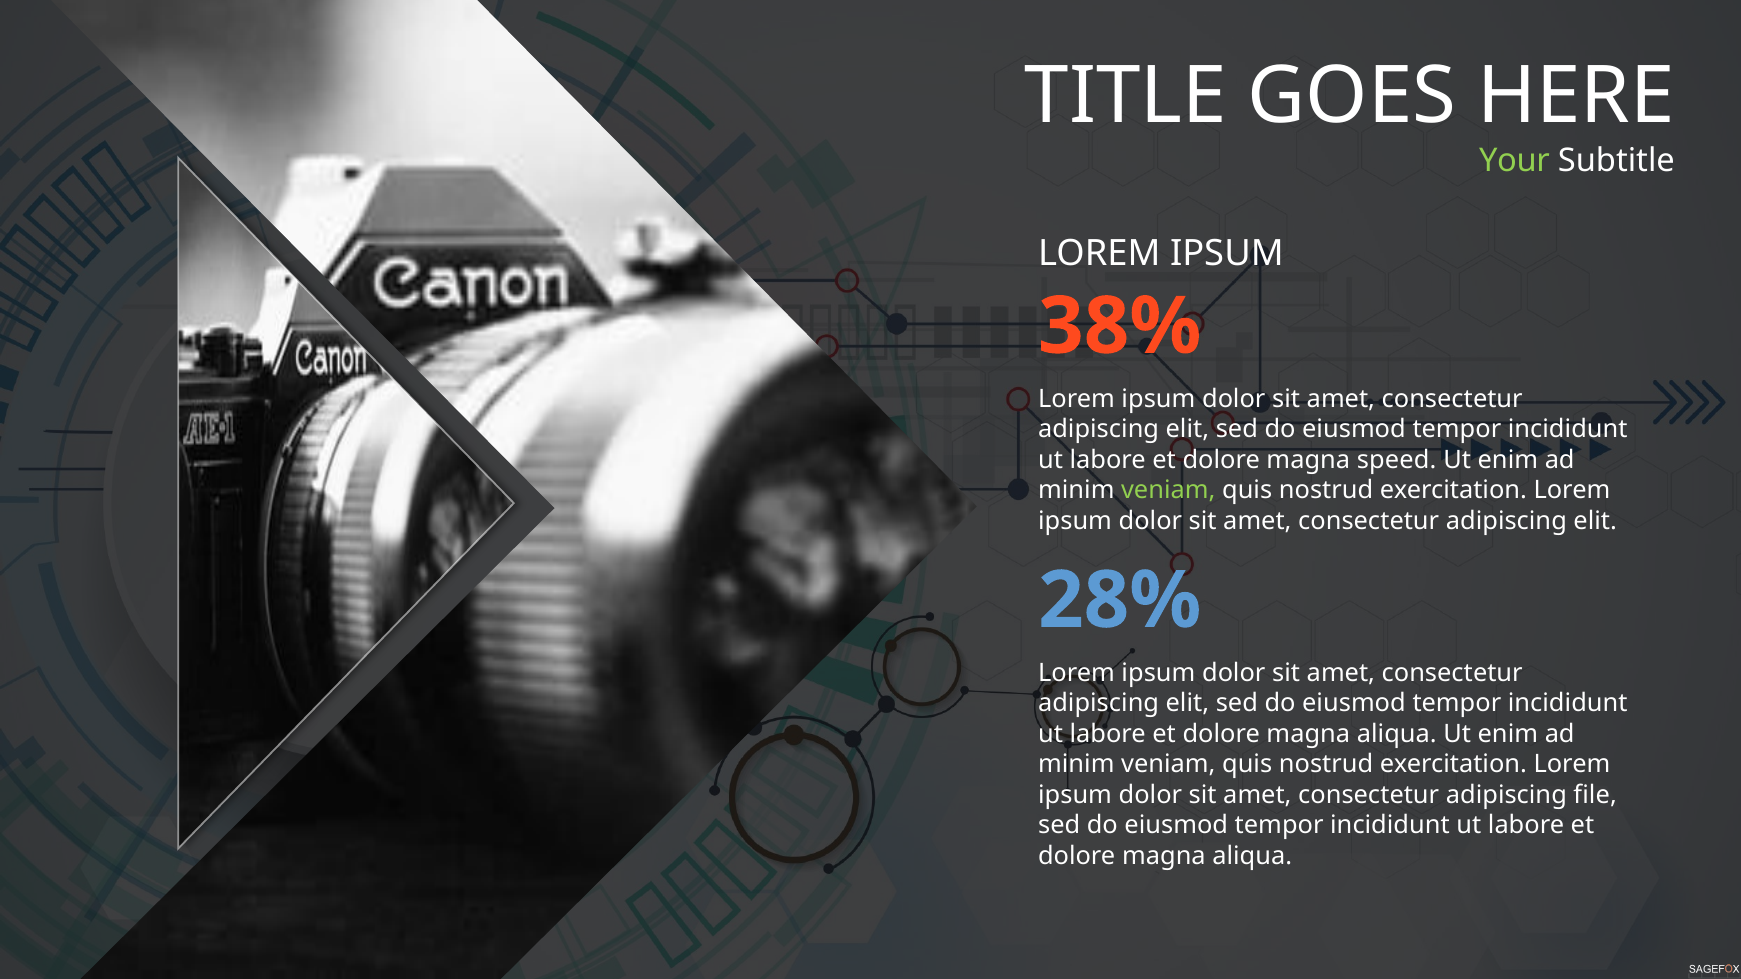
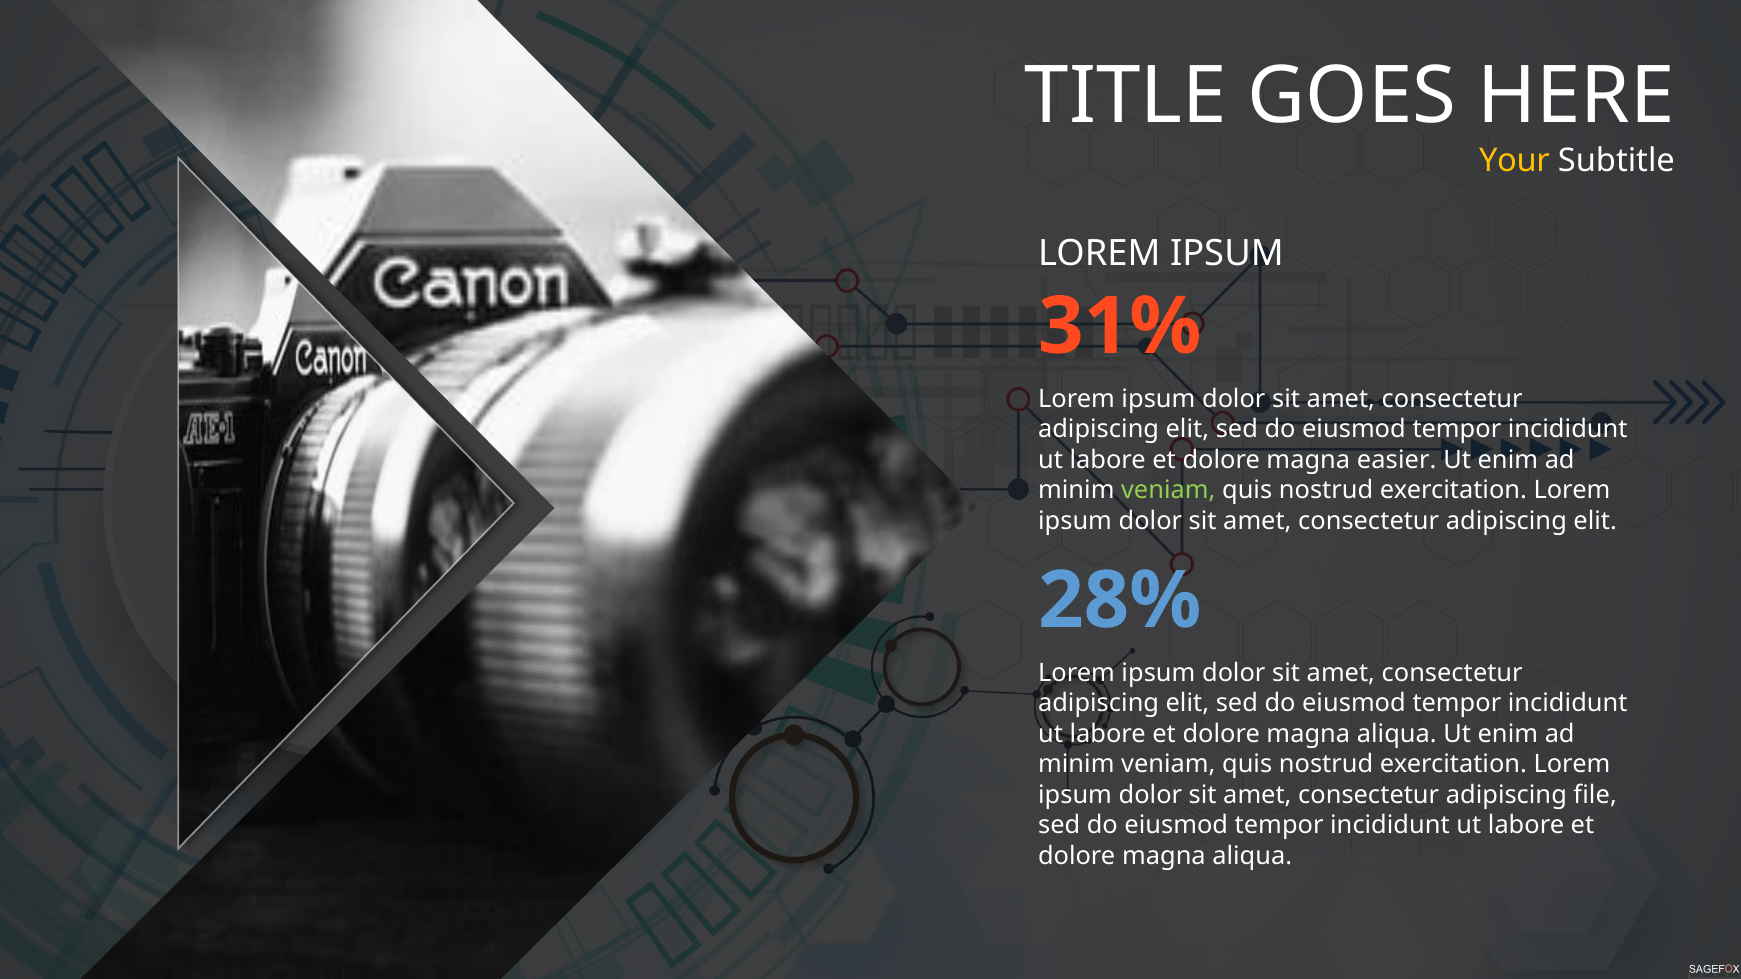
Your colour: light green -> yellow (1515, 161)
38%: 38% -> 31% (1120, 327)
speed: speed -> easier (1397, 460)
